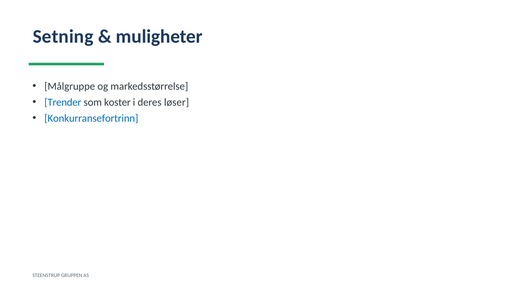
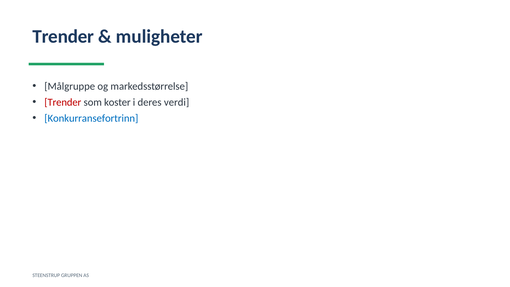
Setning: Setning -> Trender (63, 36)
Trender colour: blue -> red (63, 102)
løser: løser -> verdi (177, 102)
